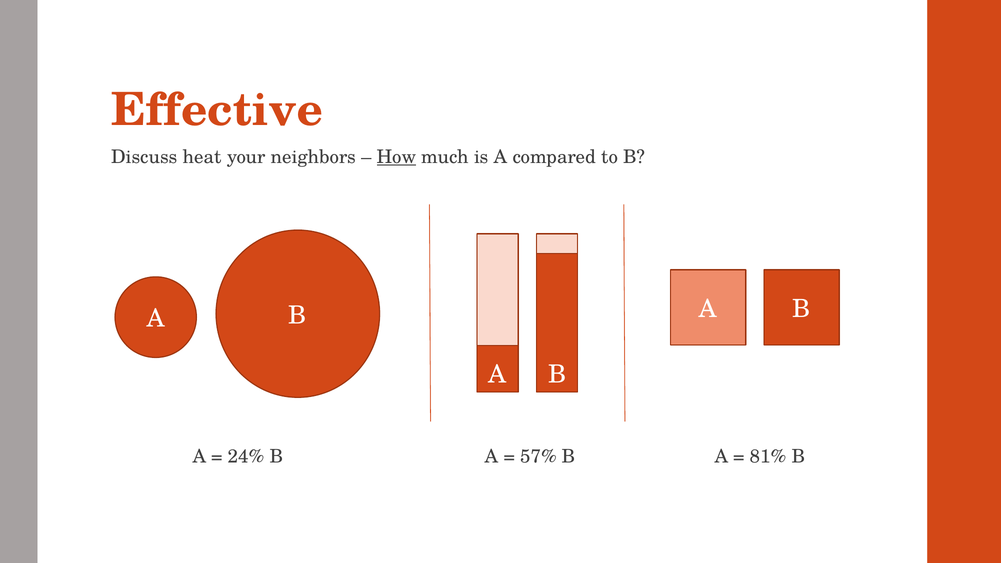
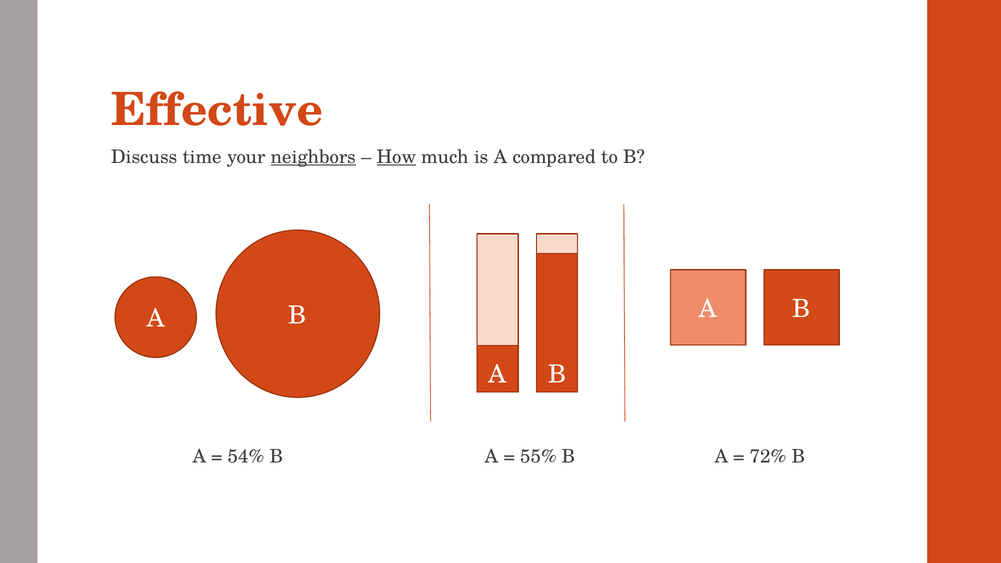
heat: heat -> time (202, 157)
neighbors underline: none -> present (313, 157)
24%: 24% -> 54% (246, 457)
57%: 57% -> 55% (538, 457)
81%: 81% -> 72% (768, 457)
